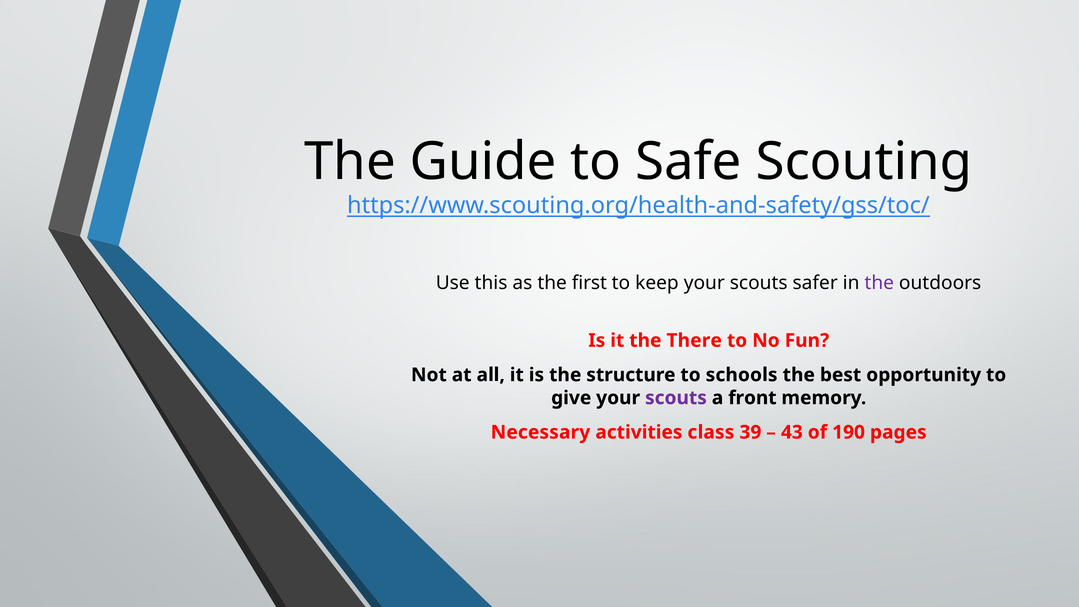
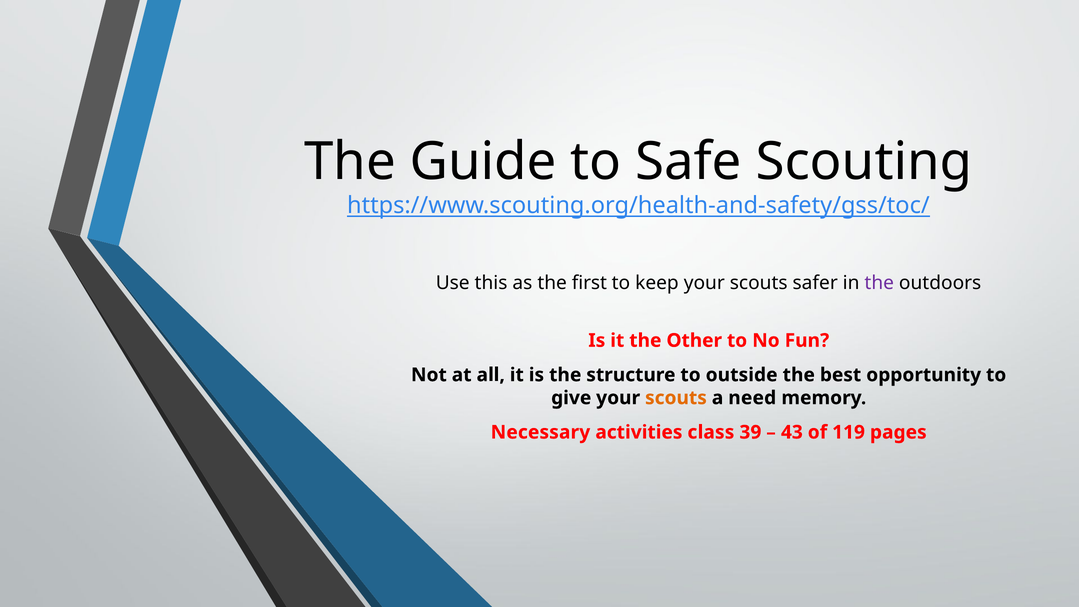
There: There -> Other (694, 340)
schools: schools -> outside (742, 375)
scouts colour: purple -> orange (676, 398)
front: front -> need (752, 398)
190: 190 -> 119 (849, 432)
